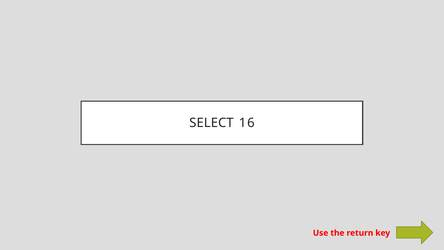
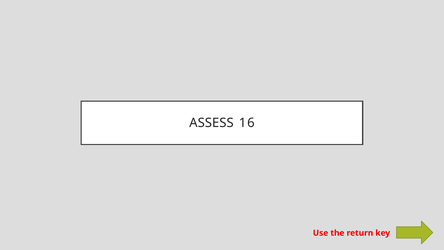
SELECT: SELECT -> ASSESS (211, 123)
